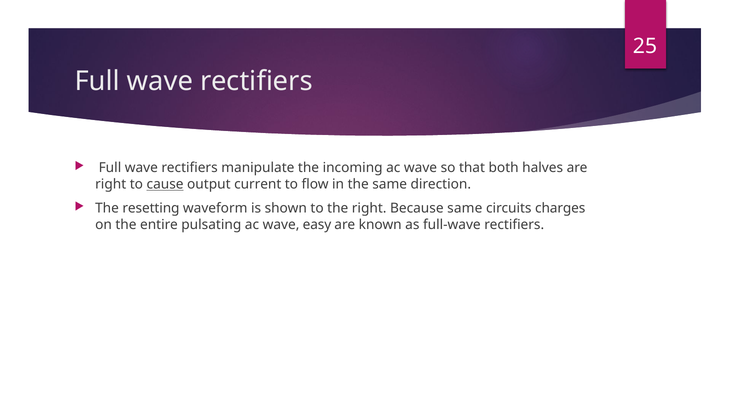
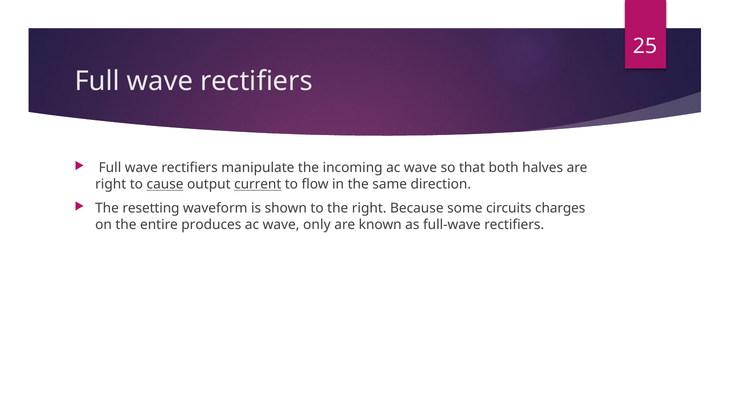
current underline: none -> present (258, 184)
Because same: same -> some (465, 208)
pulsating: pulsating -> produces (211, 225)
easy: easy -> only (317, 225)
